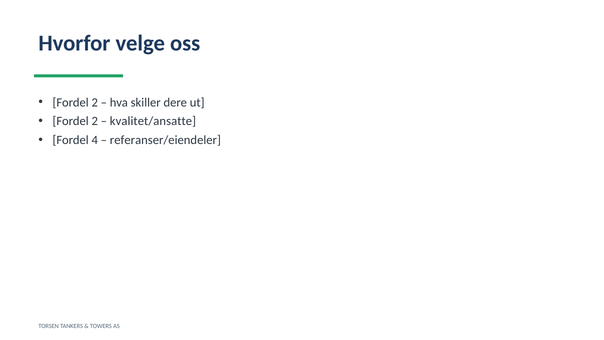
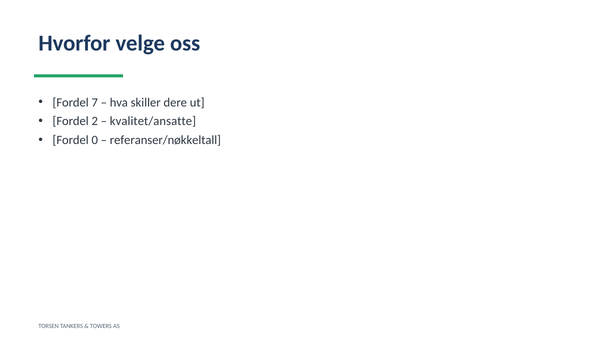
2: 2 -> 7 (95, 102)
4: 4 -> 0 (95, 140)
referanser/eiendeler: referanser/eiendeler -> referanser/nøkkeltall (165, 140)
